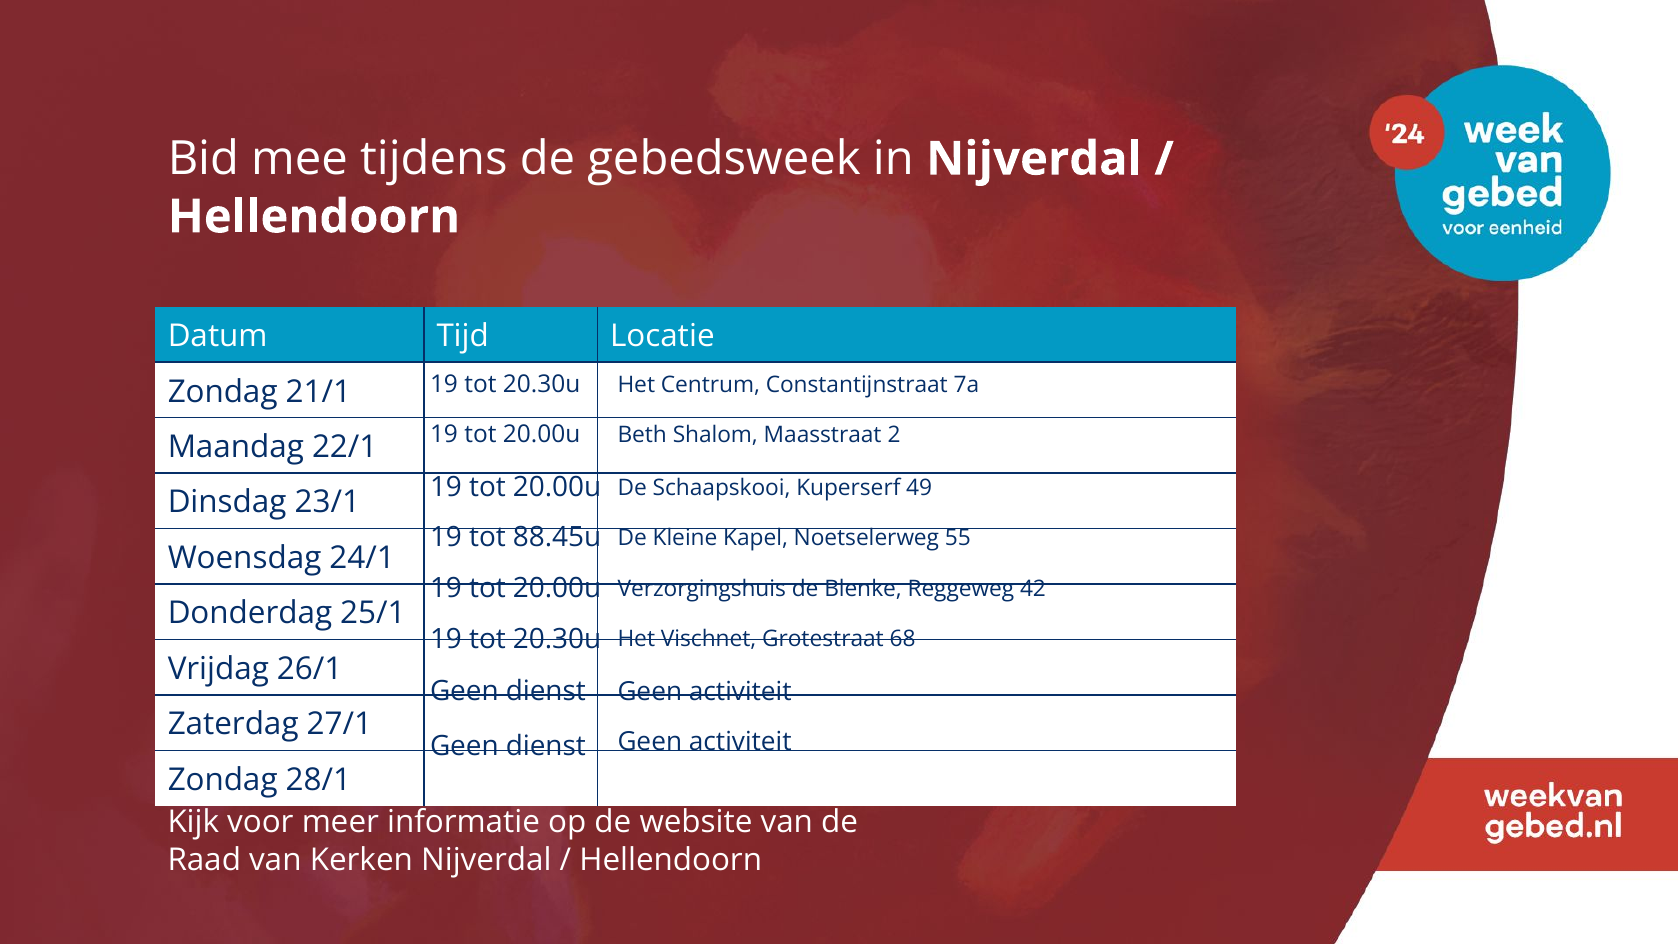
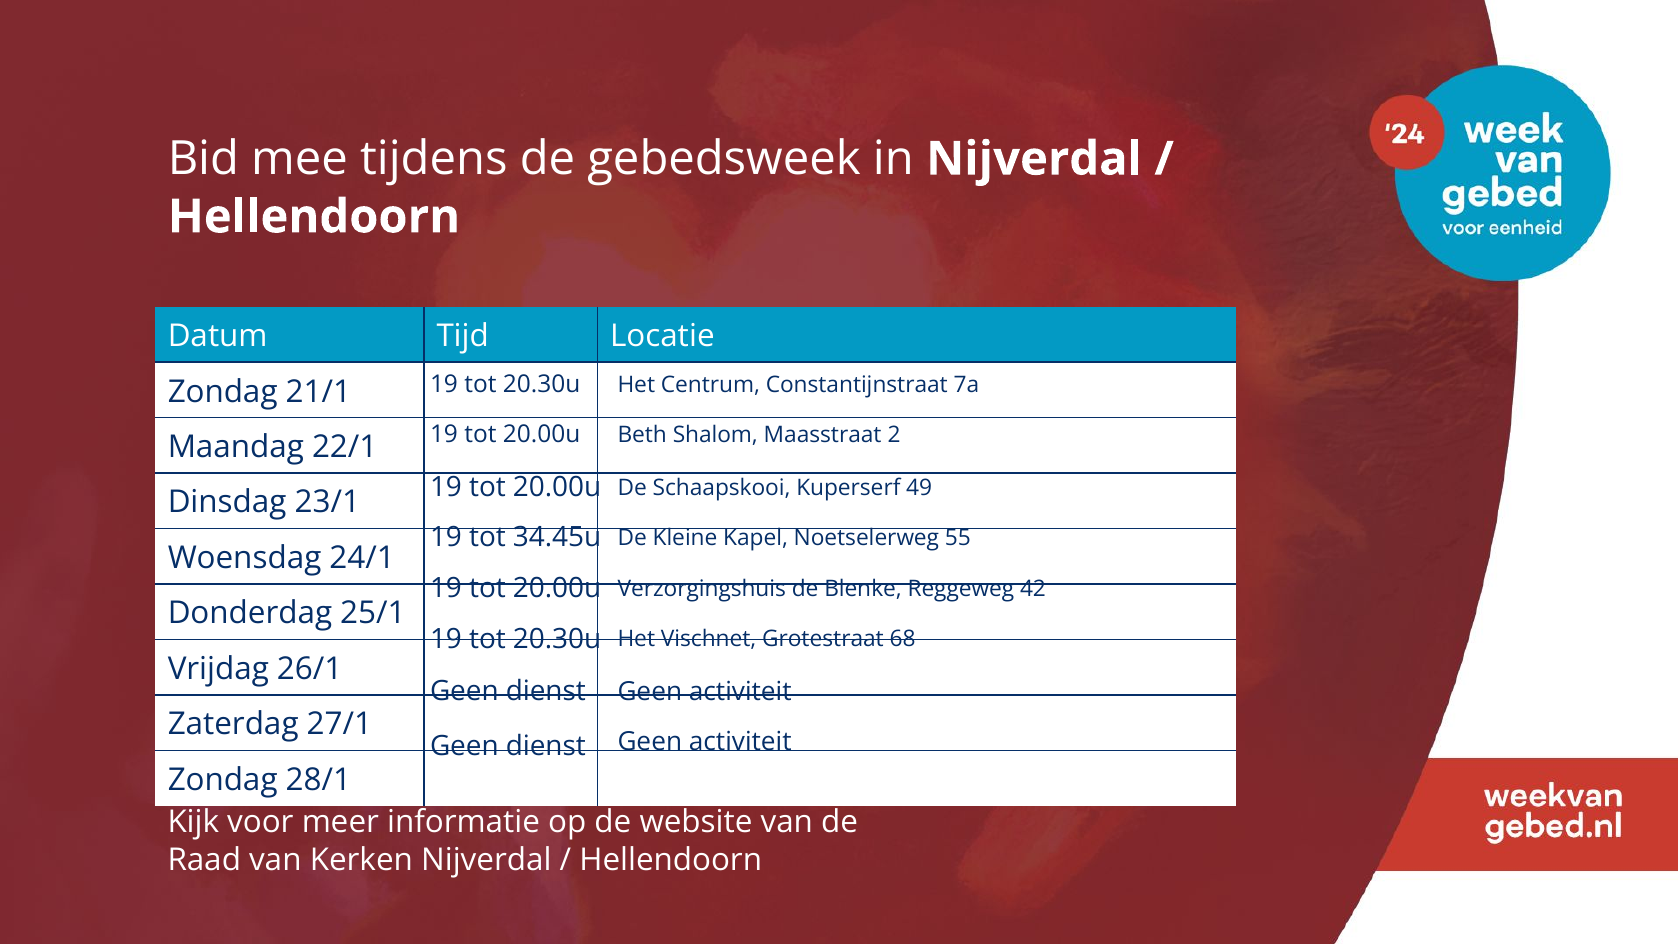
88.45u: 88.45u -> 34.45u (557, 538)
